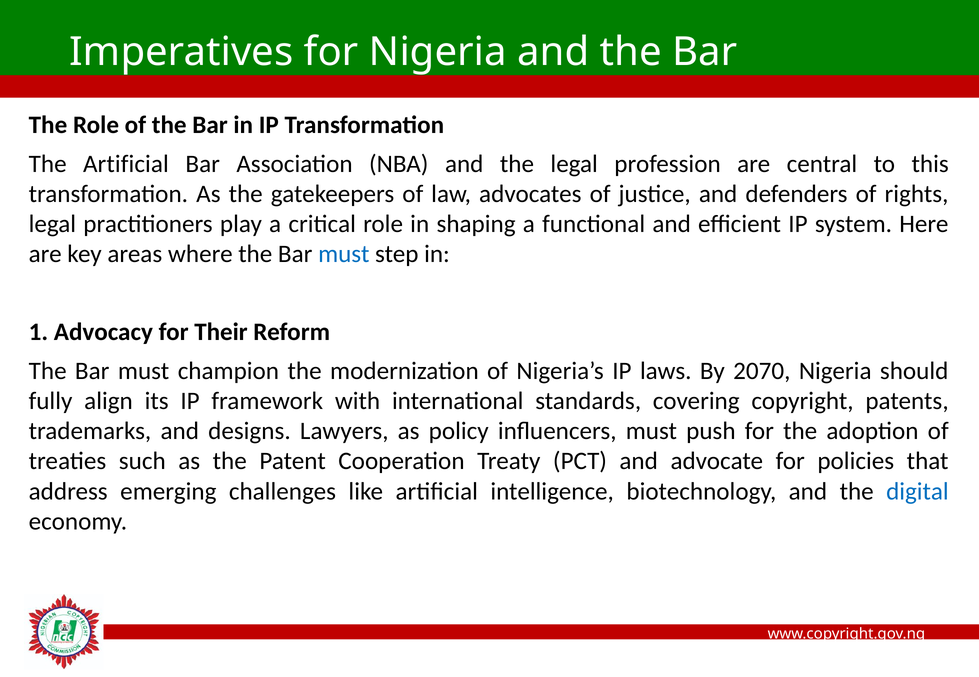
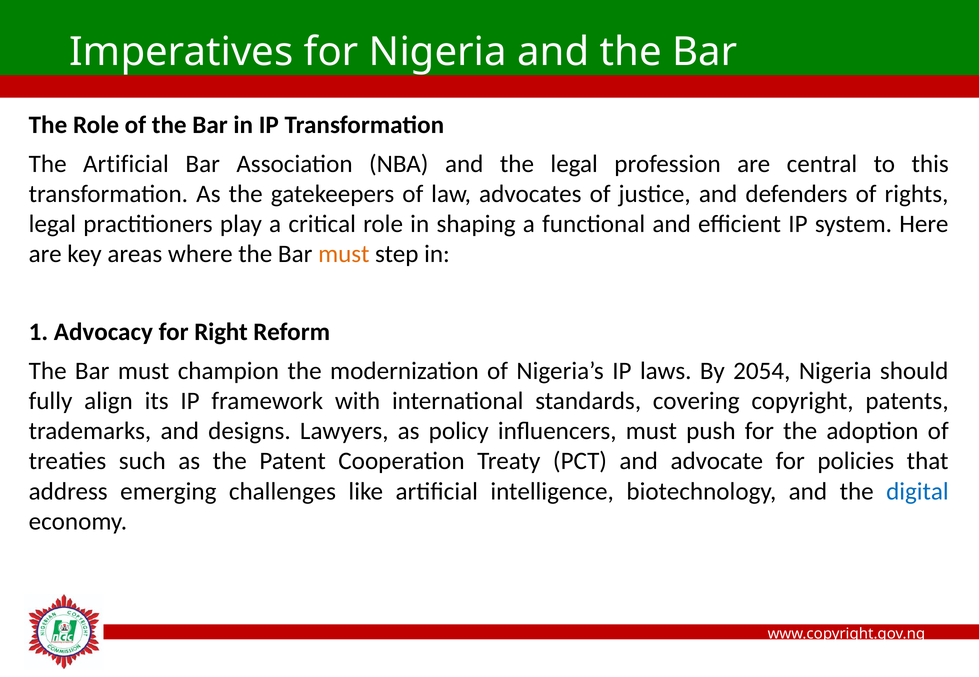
must colour: blue -> orange (344, 254)
Their: Their -> Right (221, 332)
2070: 2070 -> 2054 (762, 371)
